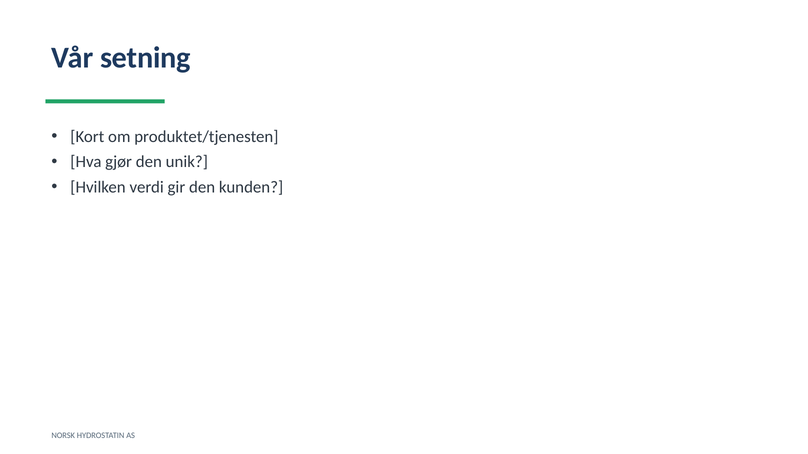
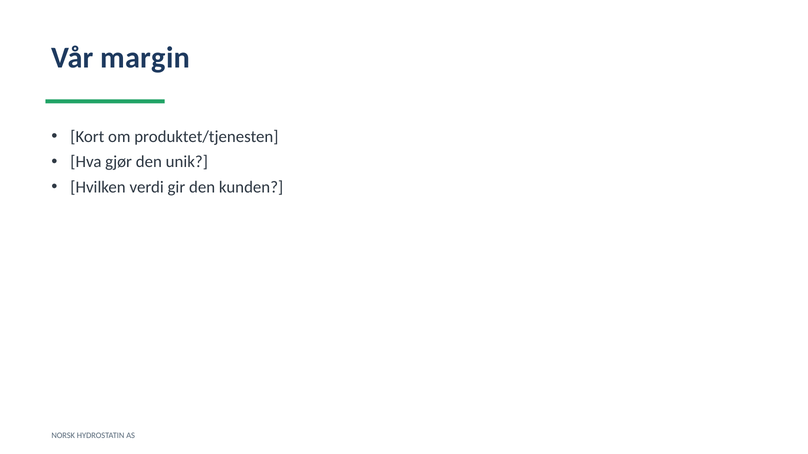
setning: setning -> margin (145, 58)
